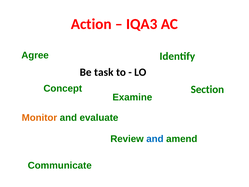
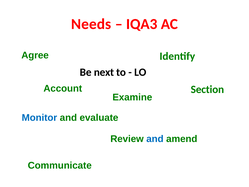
Action: Action -> Needs (91, 24)
task: task -> next (104, 72)
Concept: Concept -> Account (63, 88)
Monitor colour: orange -> blue (39, 117)
